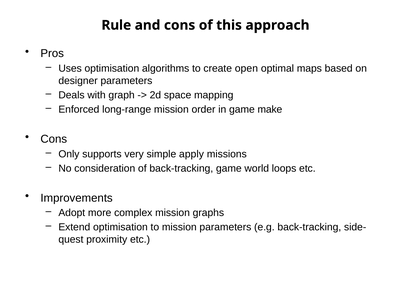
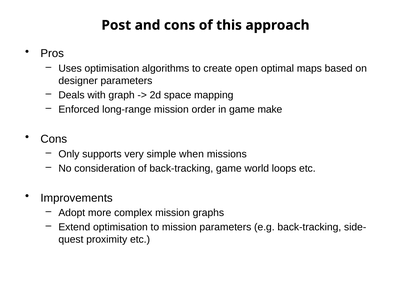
Rule: Rule -> Post (116, 25)
apply: apply -> when (191, 154)
